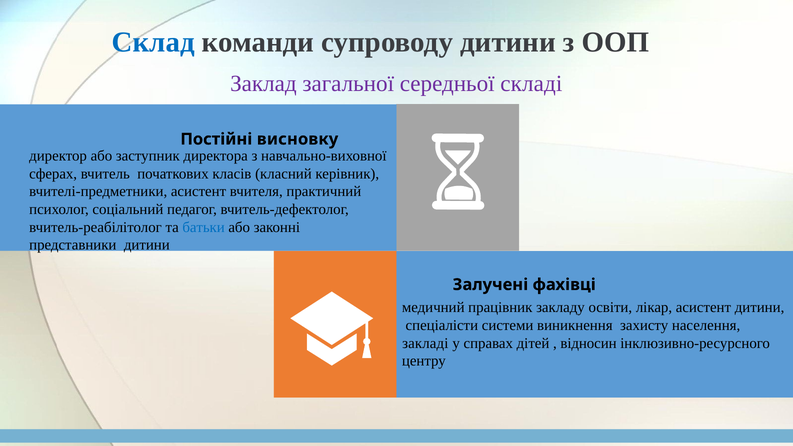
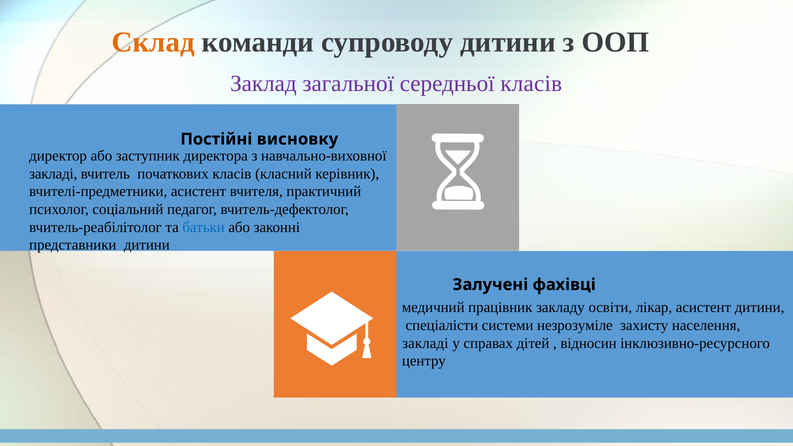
Склад colour: blue -> orange (153, 42)
середньої складі: складі -> класів (531, 84)
сферах: сферах -> закладі (53, 174)
виникнення: виникнення -> незрозуміле (575, 325)
